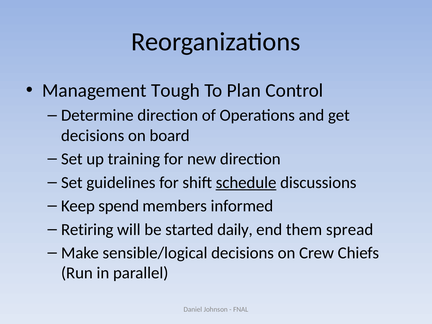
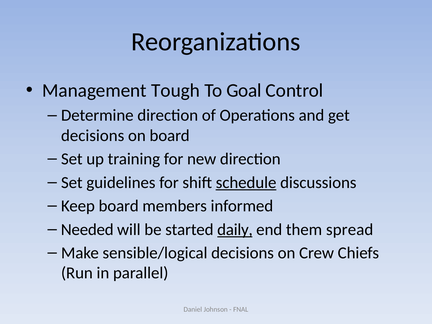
Plan: Plan -> Goal (244, 91)
Keep spend: spend -> board (119, 206)
Retiring: Retiring -> Needed (87, 229)
daily underline: none -> present (235, 229)
